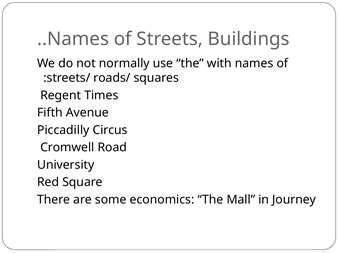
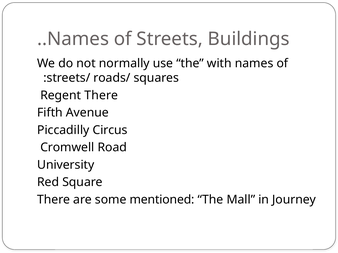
Regent Times: Times -> There (101, 95)
economics: economics -> mentioned (162, 200)
